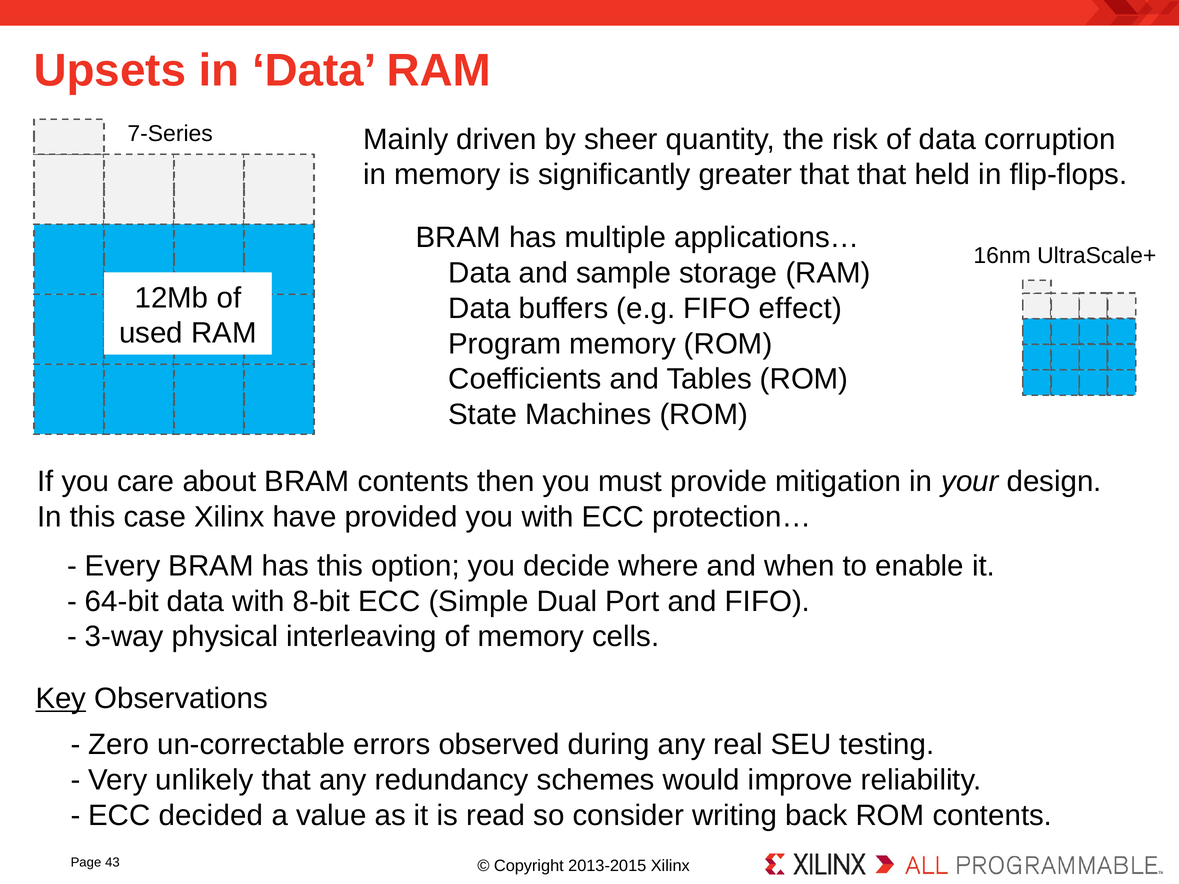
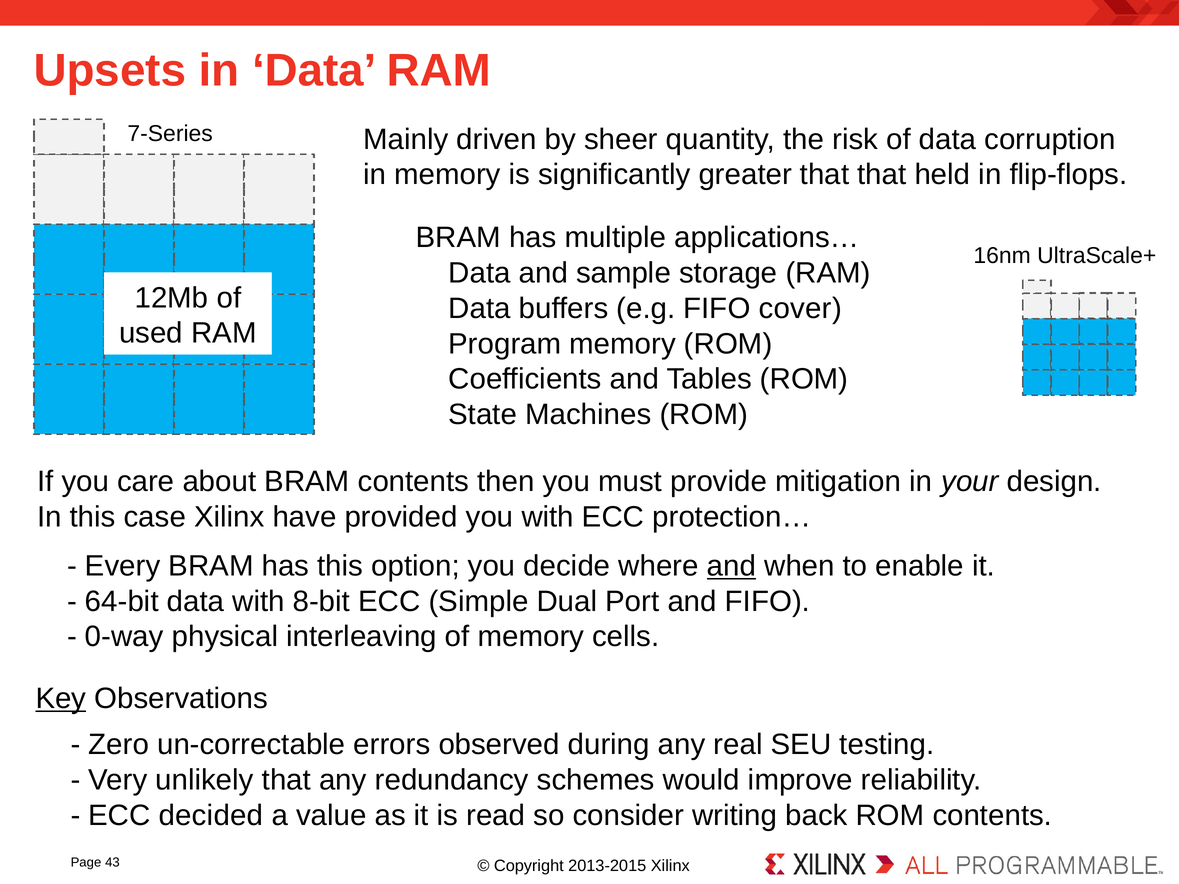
effect: effect -> cover (800, 309)
and underline: none -> present (731, 566)
3-way: 3-way -> 0-way (124, 637)
